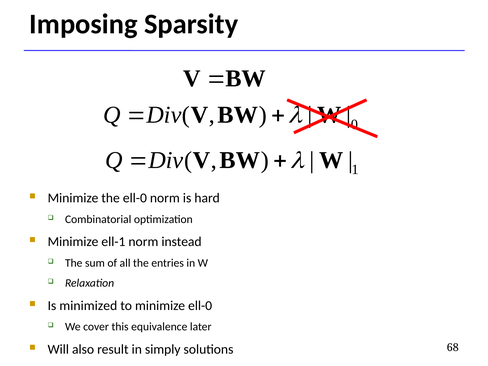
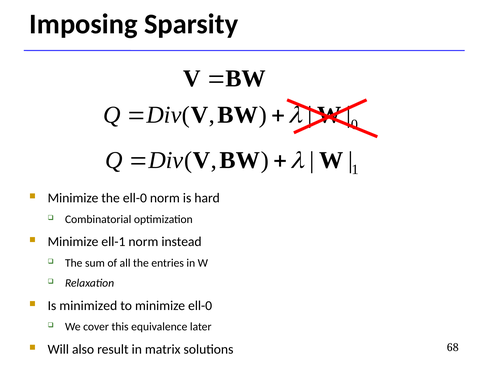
simply: simply -> matrix (163, 349)
